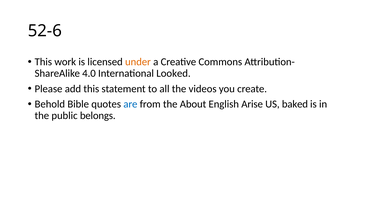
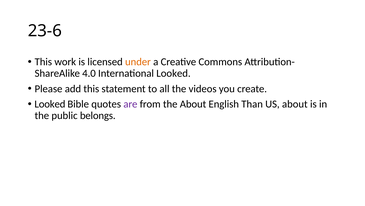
52-6: 52-6 -> 23-6 (45, 31)
Behold: Behold -> Looked (50, 104)
are colour: blue -> purple (130, 104)
Arise: Arise -> Than (252, 104)
US baked: baked -> about (295, 104)
